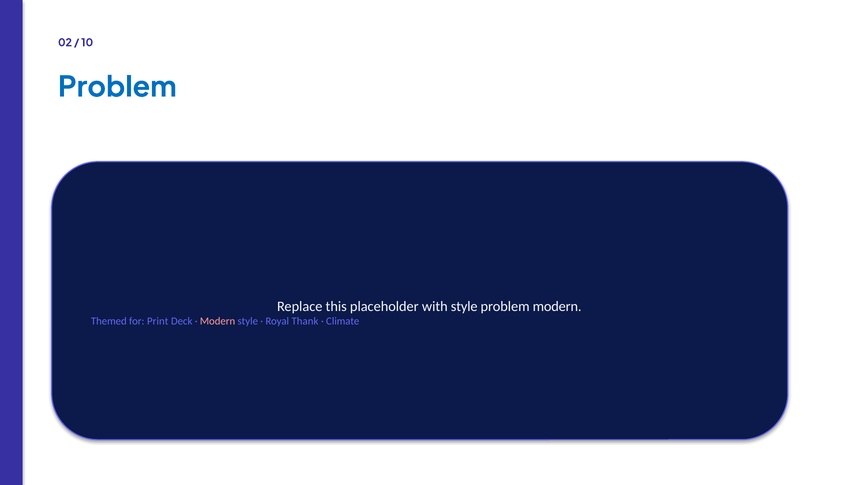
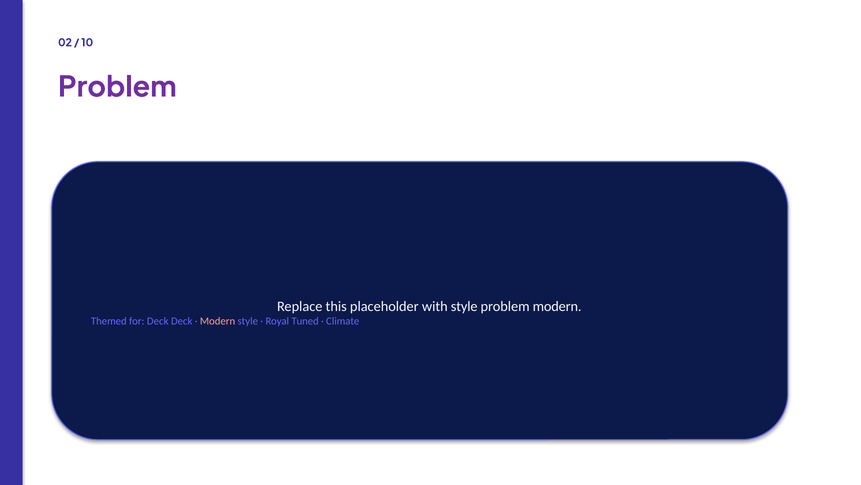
Problem colour: blue -> purple (117, 87)
for Print: Print -> Deck (158, 321)
Thank: Thank -> Tuned (305, 321)
